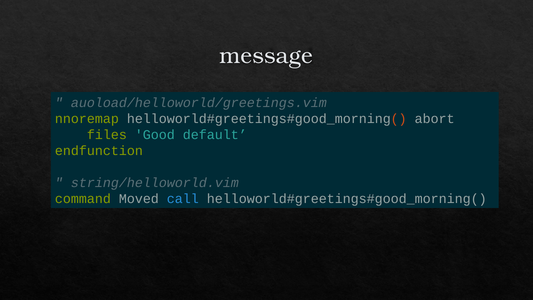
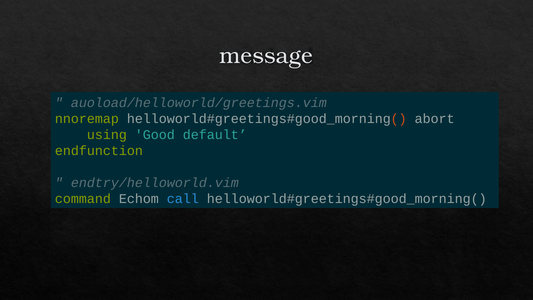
files: files -> using (107, 135)
string/helloworld.vim: string/helloworld.vim -> endtry/helloworld.vim (155, 183)
Moved: Moved -> Echom (139, 199)
